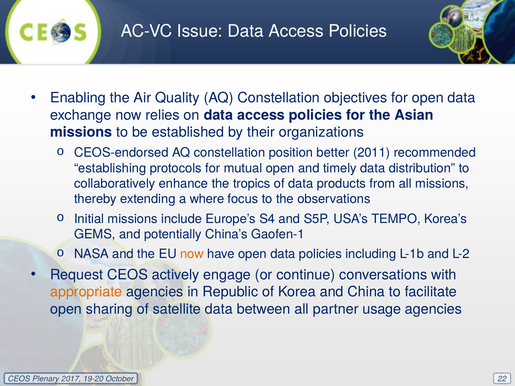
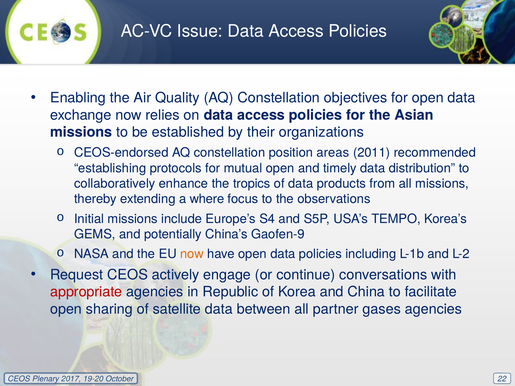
better: better -> areas (333, 153)
Gaofen-1: Gaofen-1 -> Gaofen-9 (278, 234)
appropriate colour: orange -> red (86, 292)
usage: usage -> gases (382, 309)
